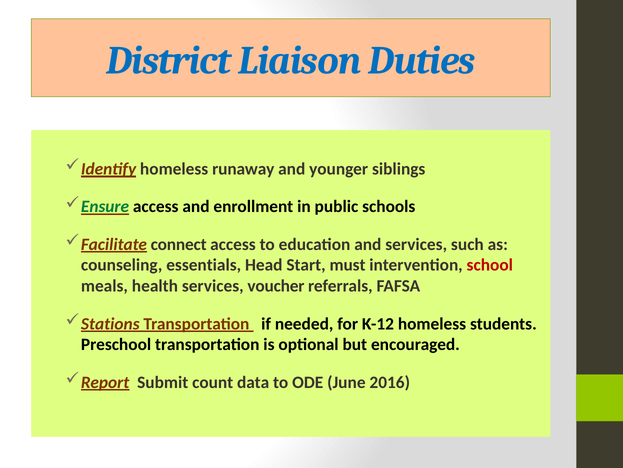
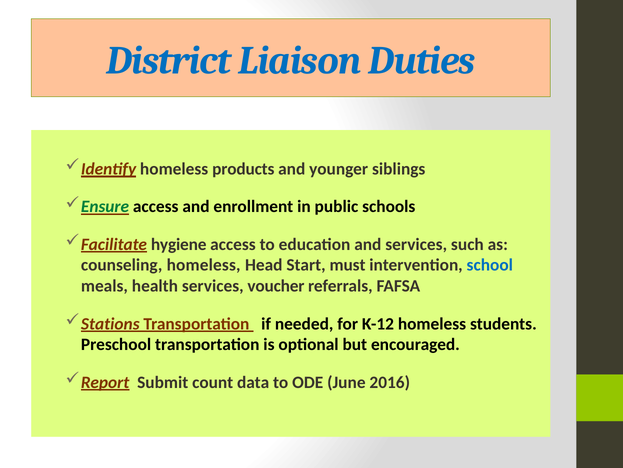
runaway: runaway -> products (243, 169)
connect: connect -> hygiene (179, 244)
counseling essentials: essentials -> homeless (204, 265)
school colour: red -> blue (490, 265)
